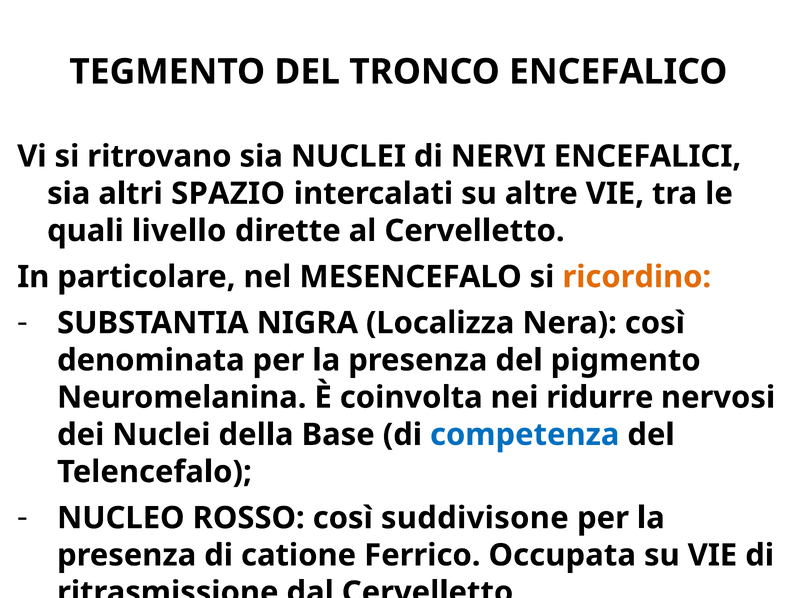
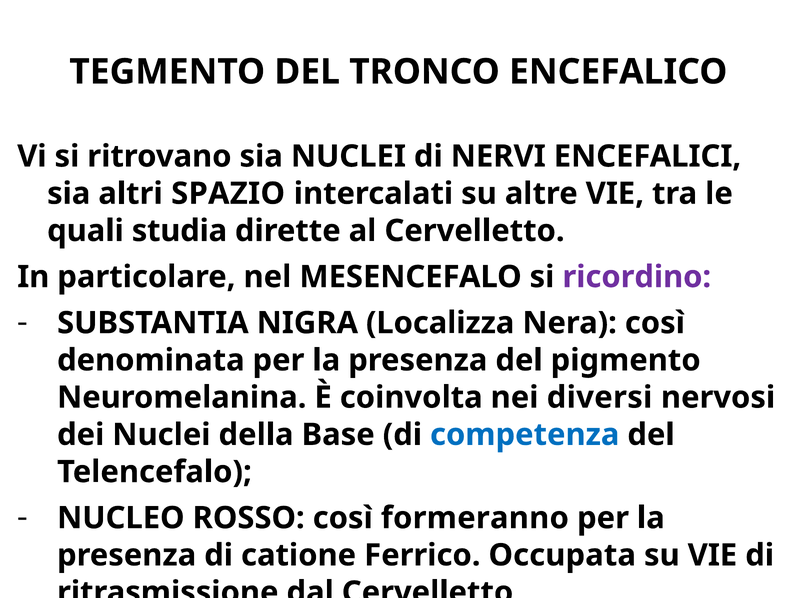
livello: livello -> studia (179, 231)
ricordino colour: orange -> purple (637, 277)
ridurre: ridurre -> diversi (600, 397)
suddivisone: suddivisone -> formeranno (475, 518)
